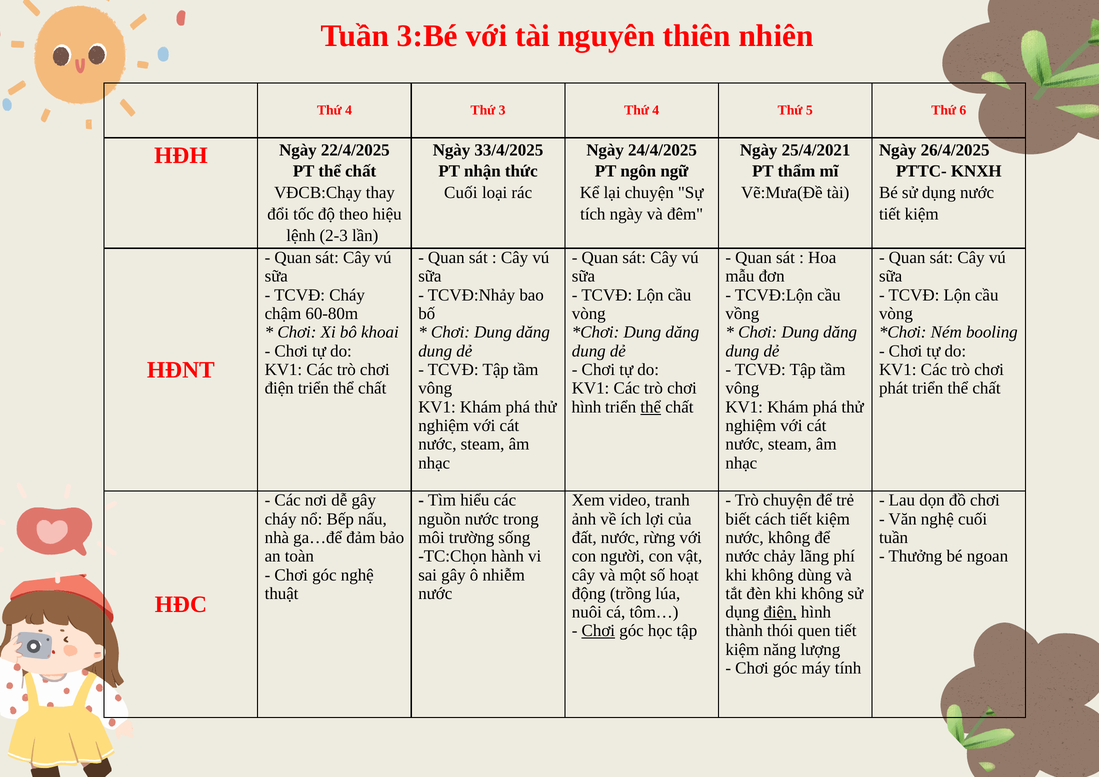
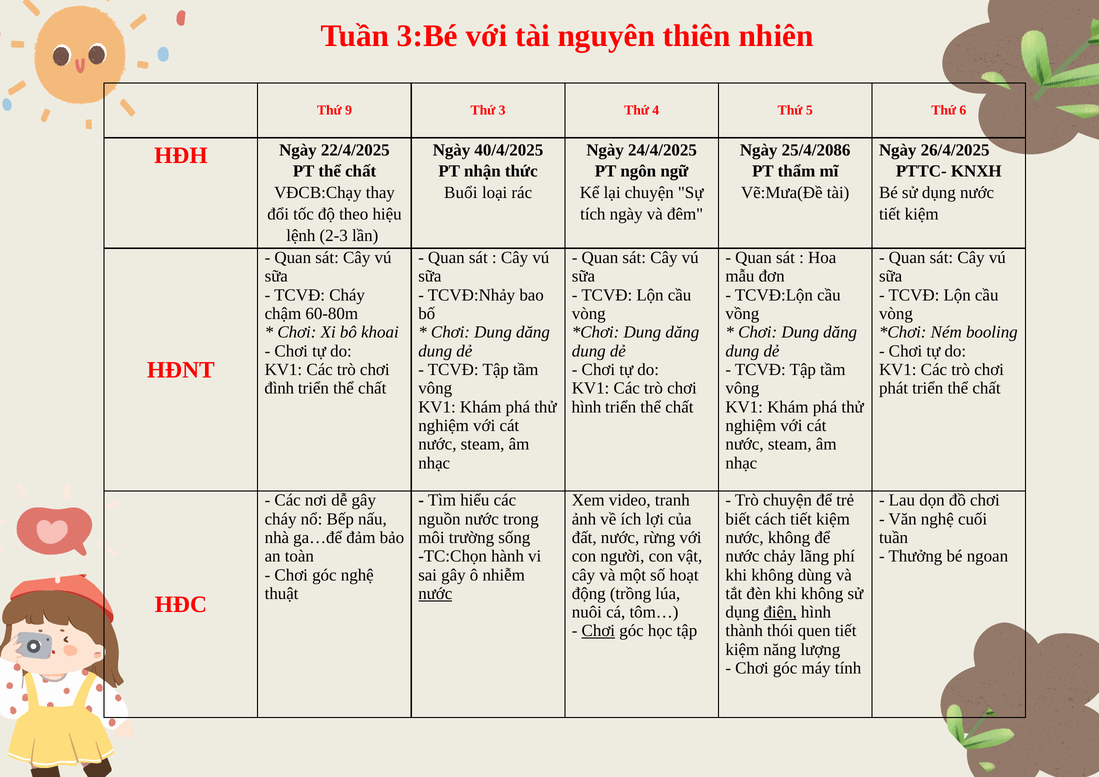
4: 4 -> 9 (349, 110)
33/4/2025: 33/4/2025 -> 40/4/2025 (509, 150)
25/4/2021: 25/4/2021 -> 25/4/2086 (816, 150)
Cuối: Cuối -> Buổi (461, 193)
điện: điện -> đình (279, 388)
thể underline: present -> none (651, 407)
nước underline: none -> present (435, 593)
